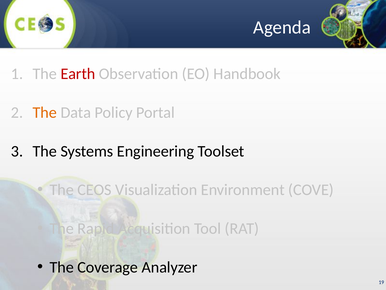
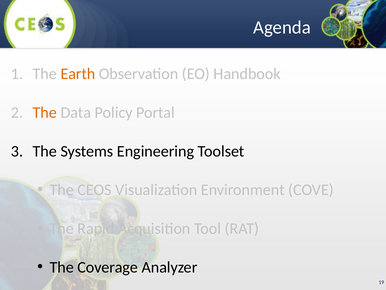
Earth colour: red -> orange (78, 74)
